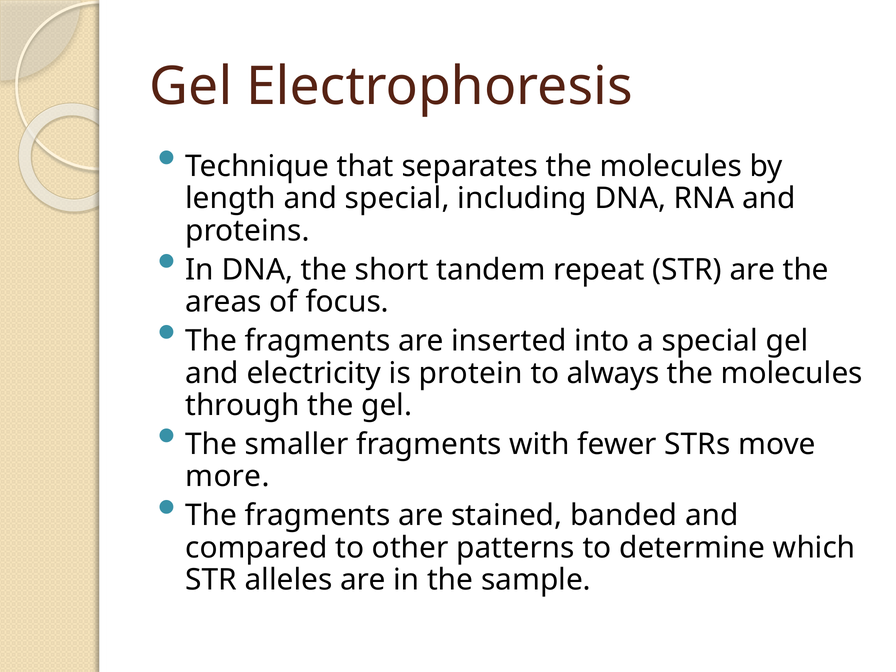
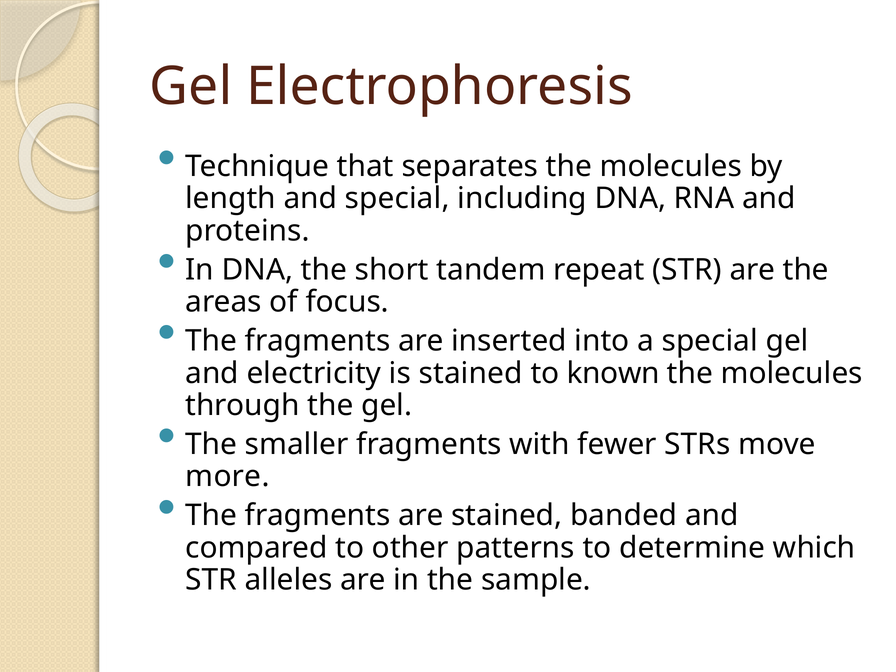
is protein: protein -> stained (471, 373)
always: always -> known (613, 373)
